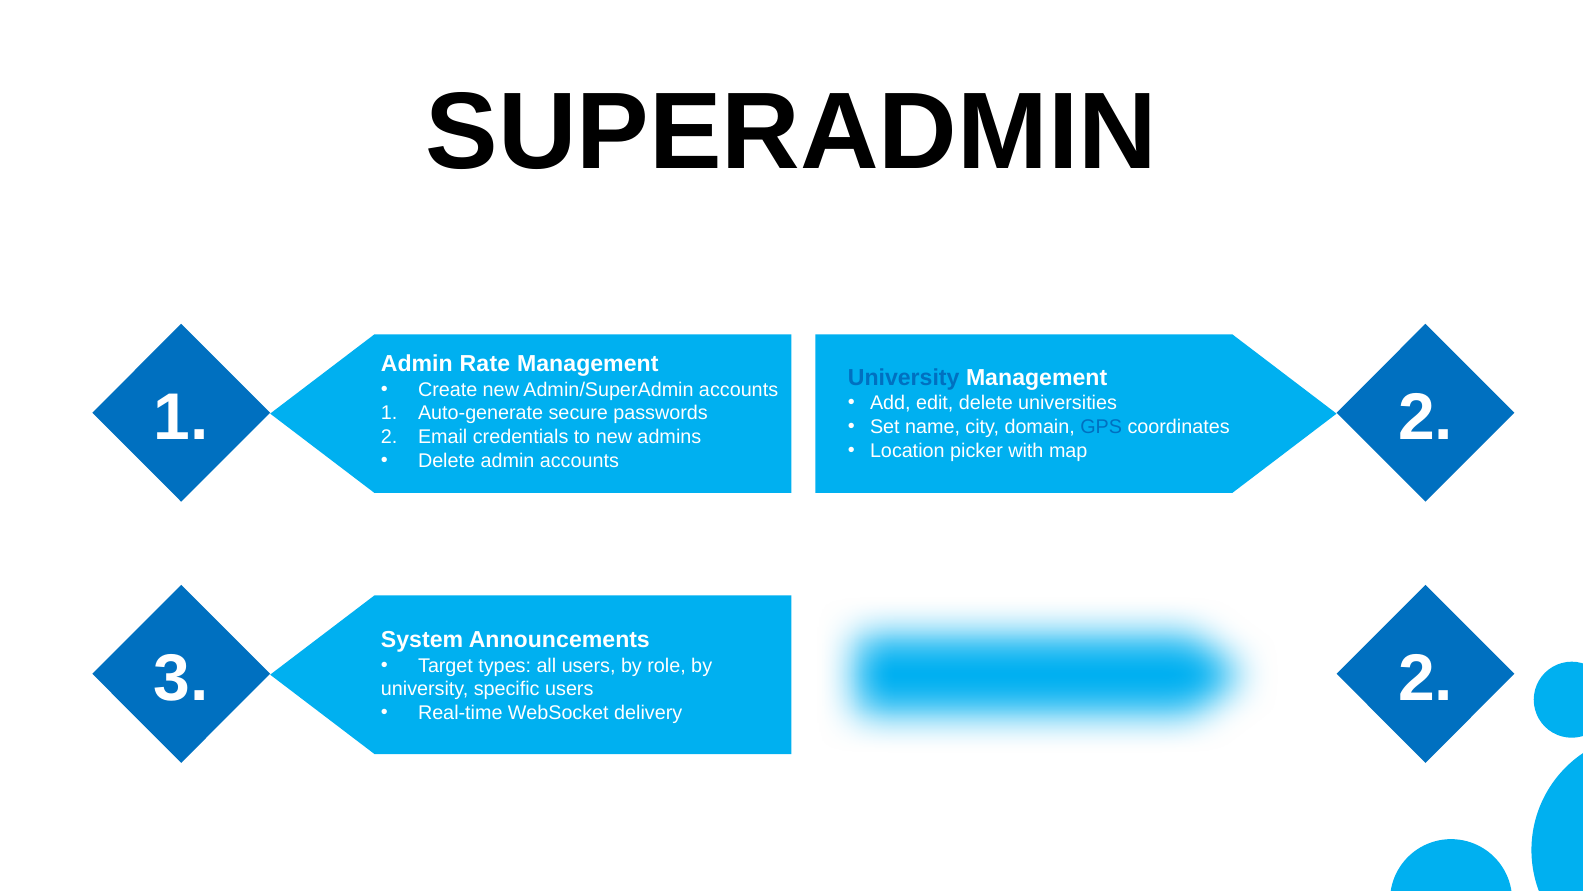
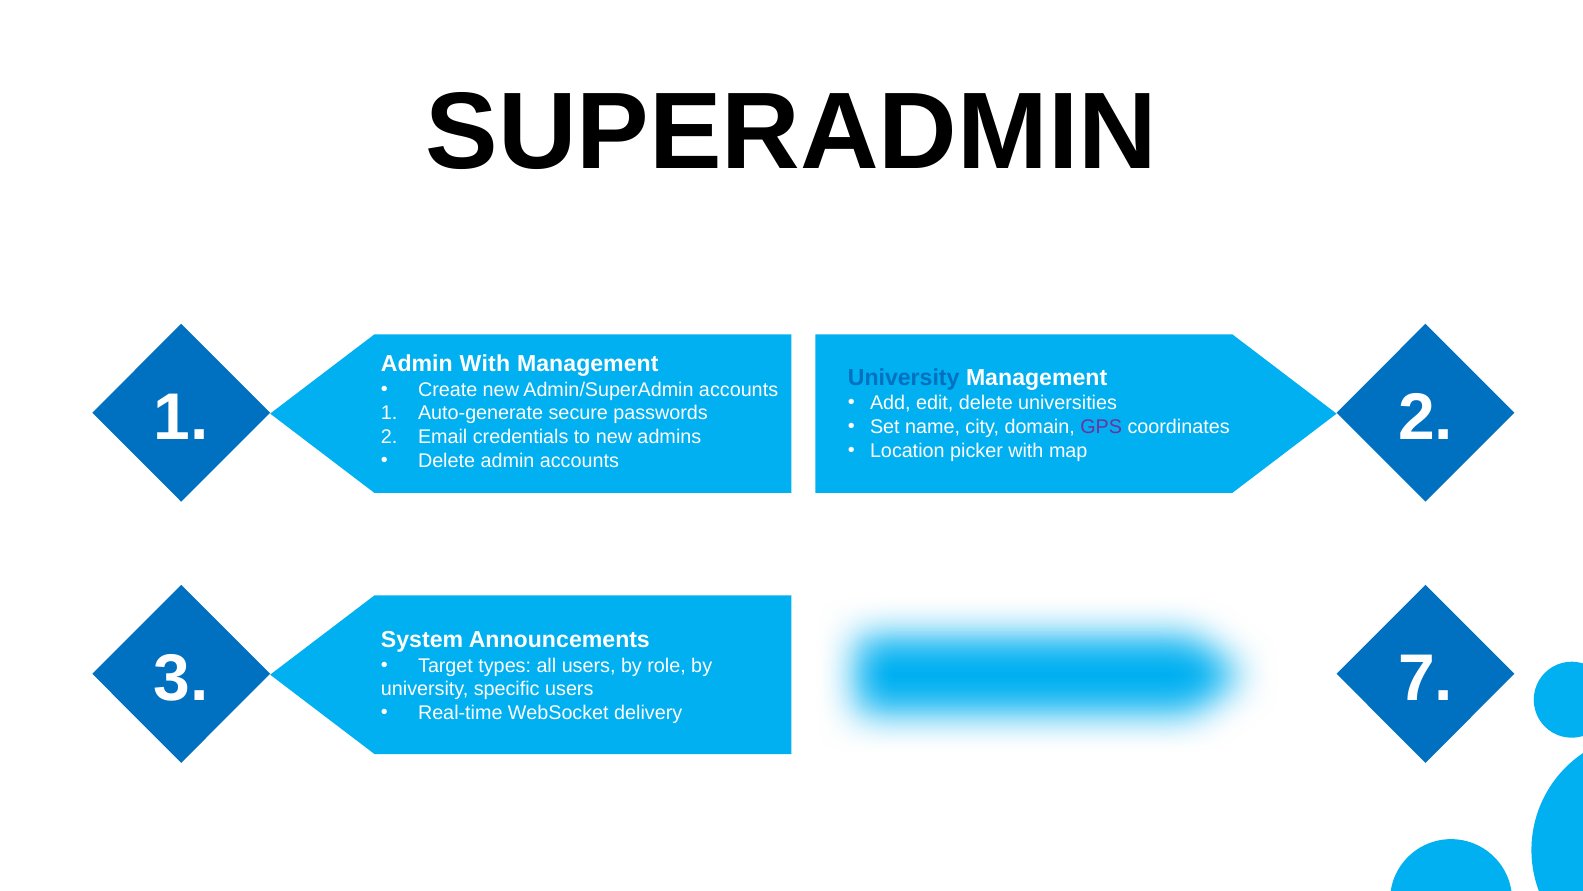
Admin Rate: Rate -> With (485, 364)
GPS colour: blue -> purple (1101, 427)
3 2: 2 -> 7 (1425, 678)
